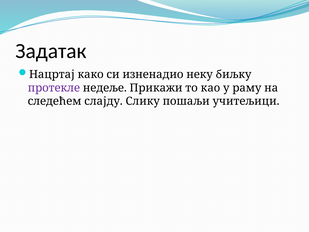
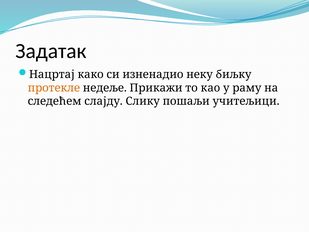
протекле colour: purple -> orange (54, 88)
